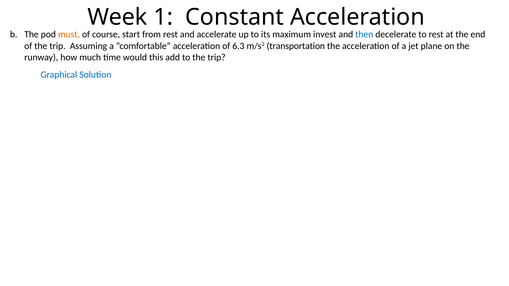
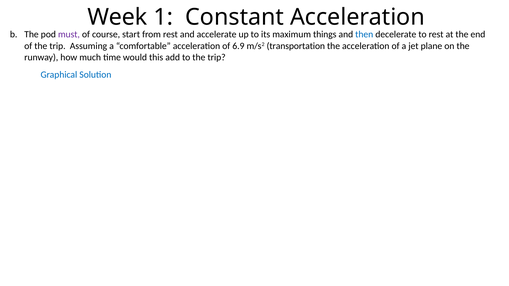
must colour: orange -> purple (69, 34)
invest: invest -> things (325, 34)
6.3: 6.3 -> 6.9 (238, 46)
